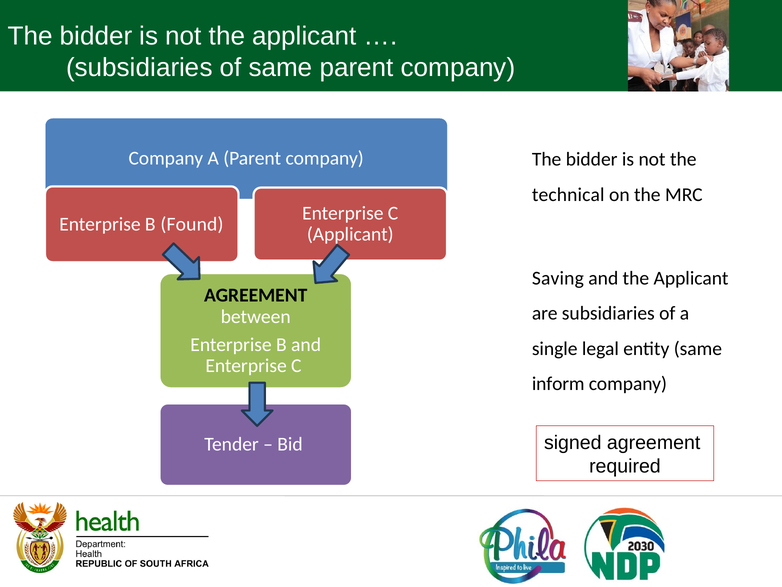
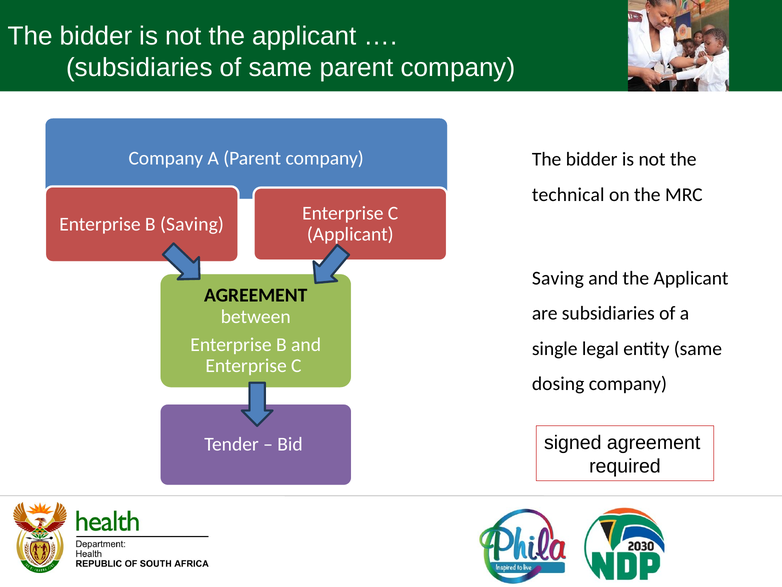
Found: Found -> Saving (192, 224)
inform: inform -> dosing (558, 384)
